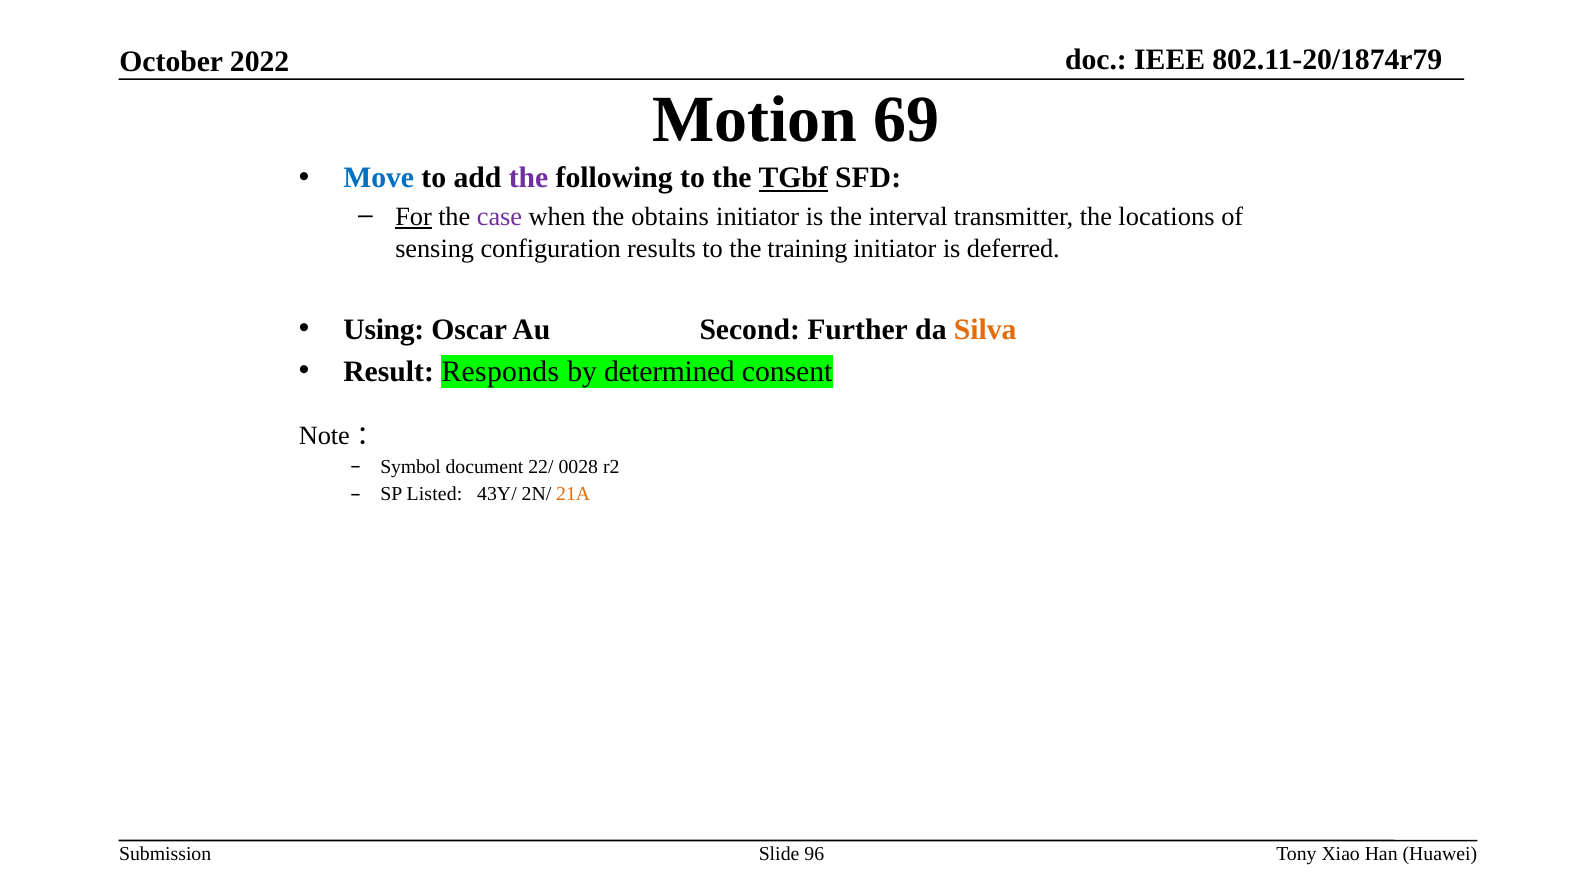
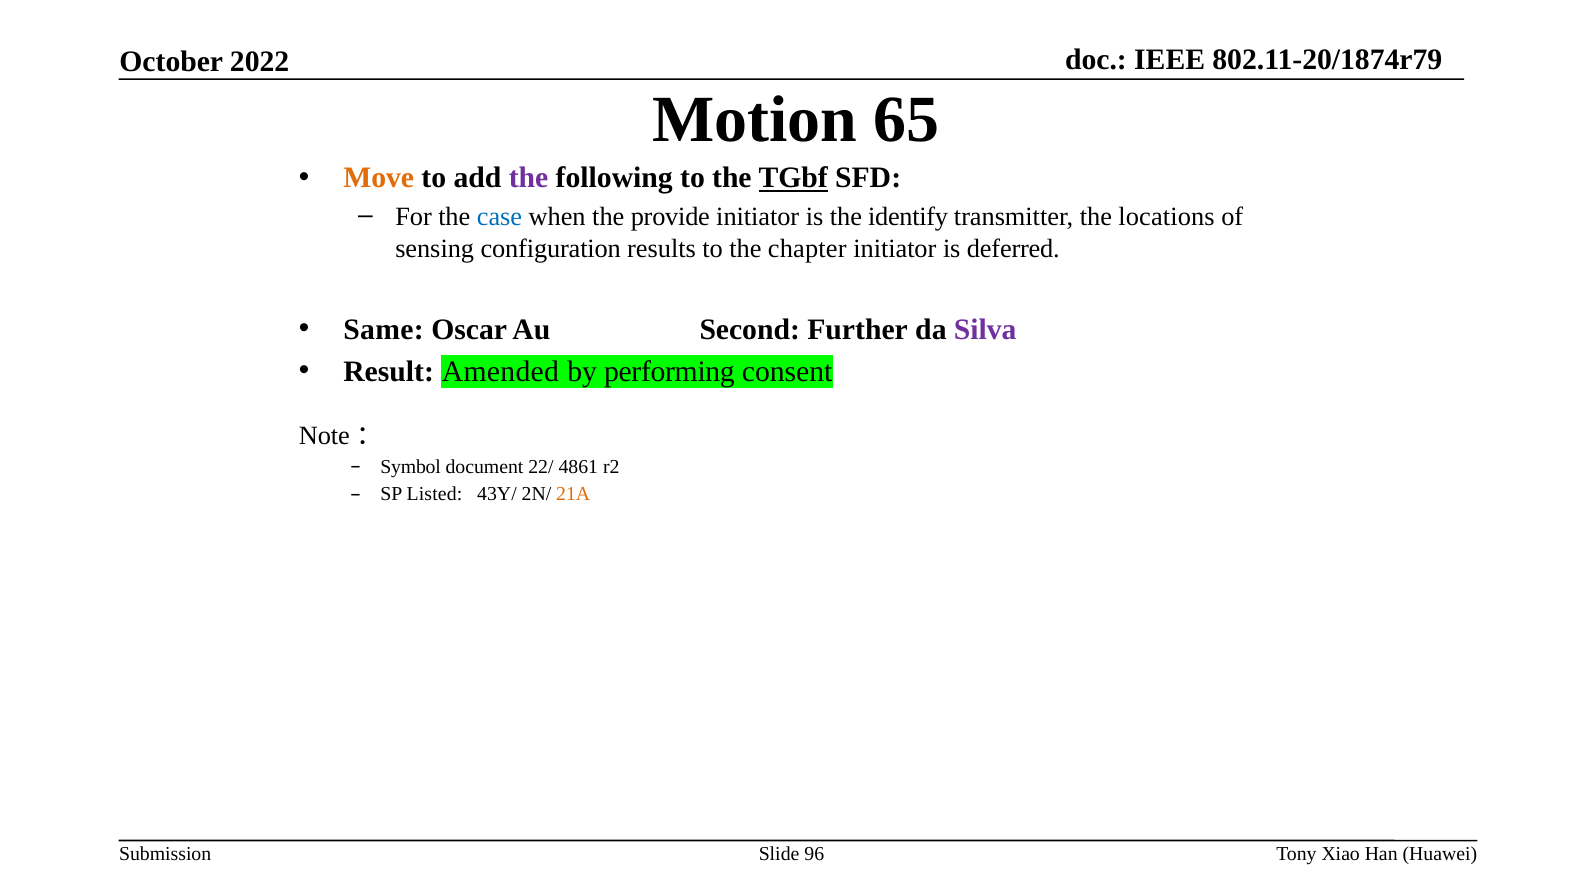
69: 69 -> 65 (907, 119)
Move colour: blue -> orange (379, 178)
For underline: present -> none (414, 217)
case colour: purple -> blue (499, 217)
obtains: obtains -> provide (670, 217)
interval: interval -> identify (908, 217)
training: training -> chapter (807, 249)
Using: Using -> Same (384, 330)
Silva colour: orange -> purple (985, 330)
Responds: Responds -> Amended (500, 371)
determined: determined -> performing (669, 371)
0028: 0028 -> 4861 (578, 467)
